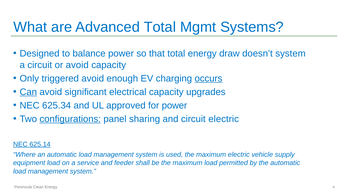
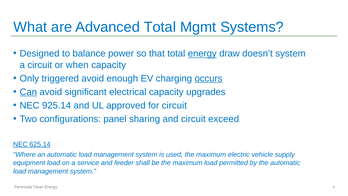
energy underline: none -> present (202, 54)
or avoid: avoid -> when (77, 65)
625.34: 625.34 -> 925.14 (57, 105)
for power: power -> circuit (174, 105)
configurations underline: present -> none (70, 119)
circuit electric: electric -> exceed (224, 119)
